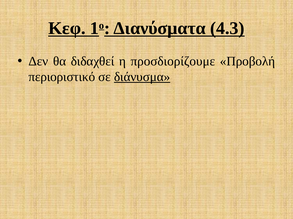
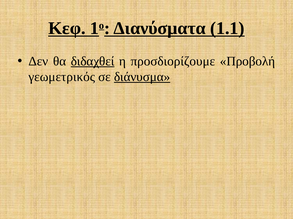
4.3: 4.3 -> 1.1 (227, 28)
διδαχθεί underline: none -> present (93, 61)
περιοριστικό: περιοριστικό -> γεωμετρικός (62, 77)
